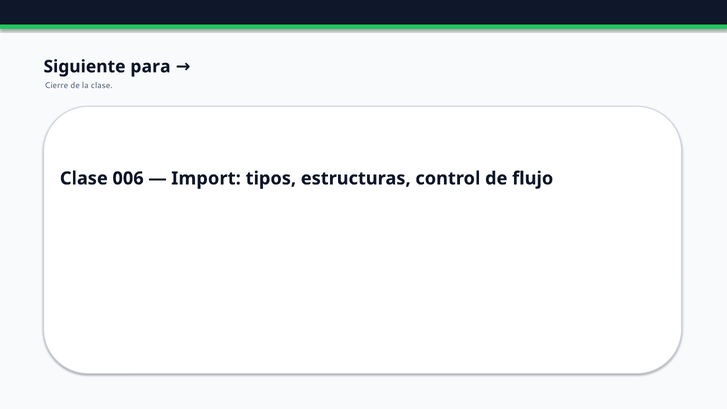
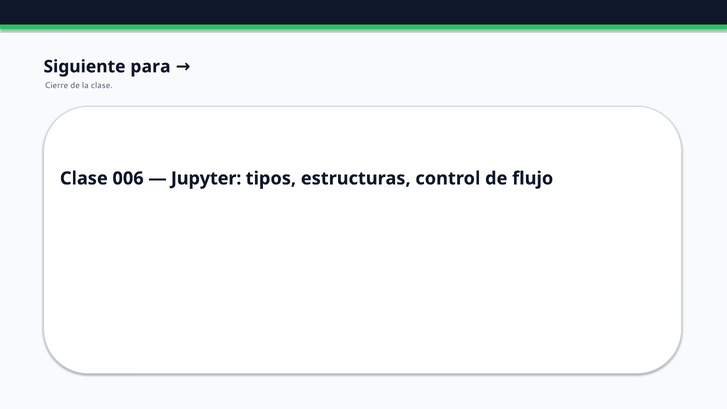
Import: Import -> Jupyter (206, 178)
